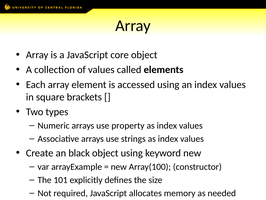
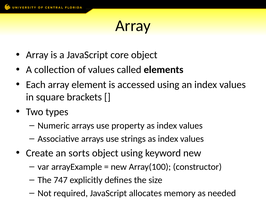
black: black -> sorts (79, 153)
101: 101 -> 747 (61, 180)
